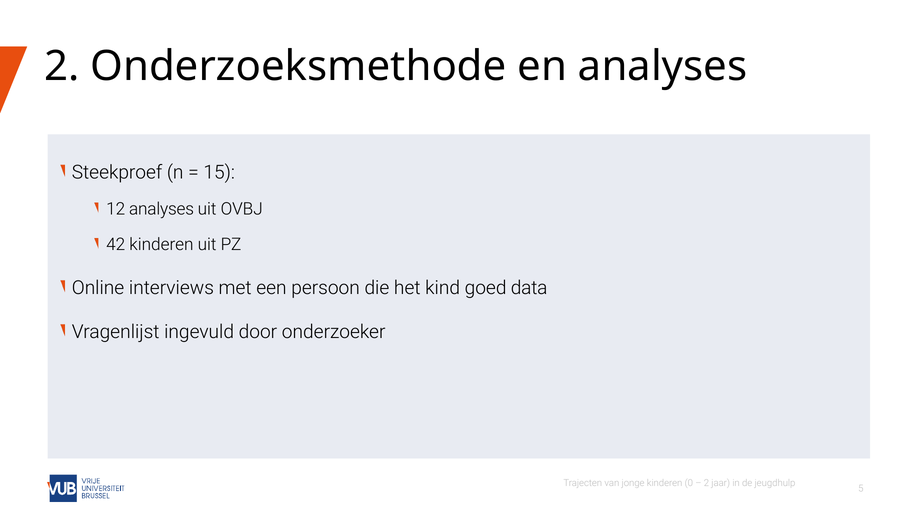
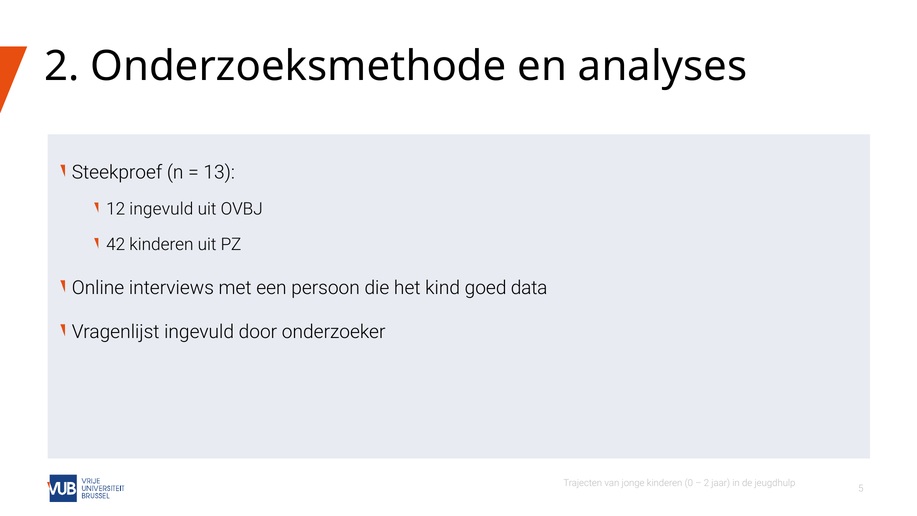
15: 15 -> 13 (219, 172)
12 analyses: analyses -> ingevuld (161, 209)
